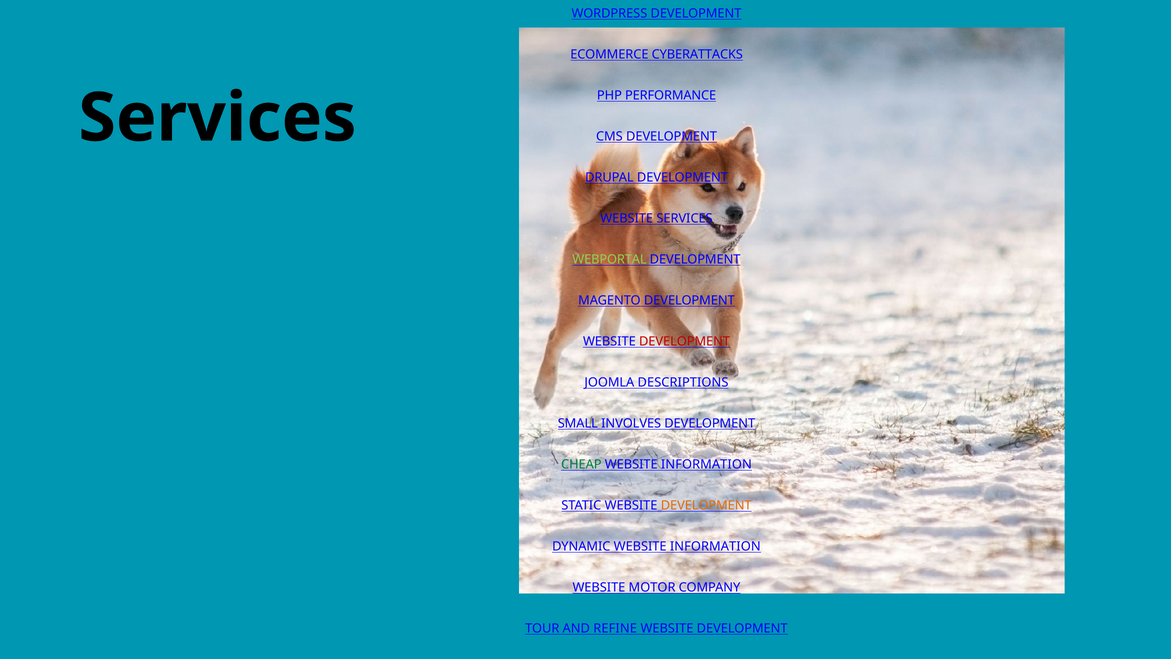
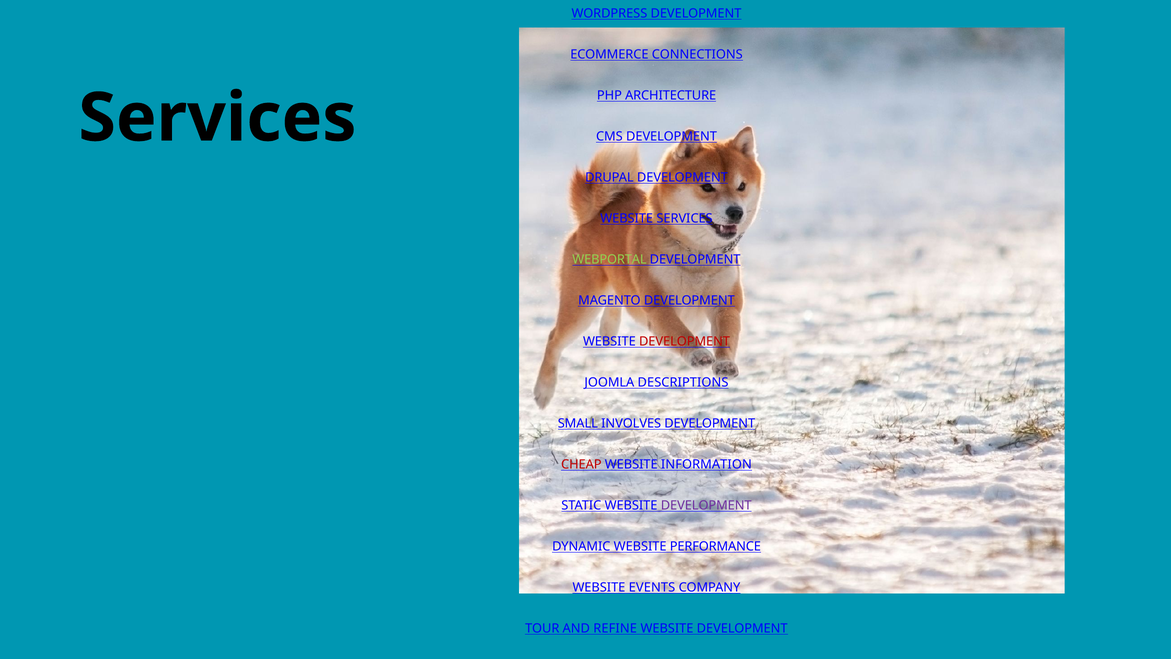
CYBERATTACKS: CYBERATTACKS -> CONNECTIONS (697, 54)
PERFORMANCE: PERFORMANCE -> ARCHITECTURE (671, 95)
CHEAP colour: green -> red (581, 464)
DEVELOPMENT colour: orange -> purple (706, 505)
DYNAMIC WEBSITE INFORMATION: INFORMATION -> PERFORMANCE (715, 546)
MOTOR: MOTOR -> EVENTS (652, 587)
